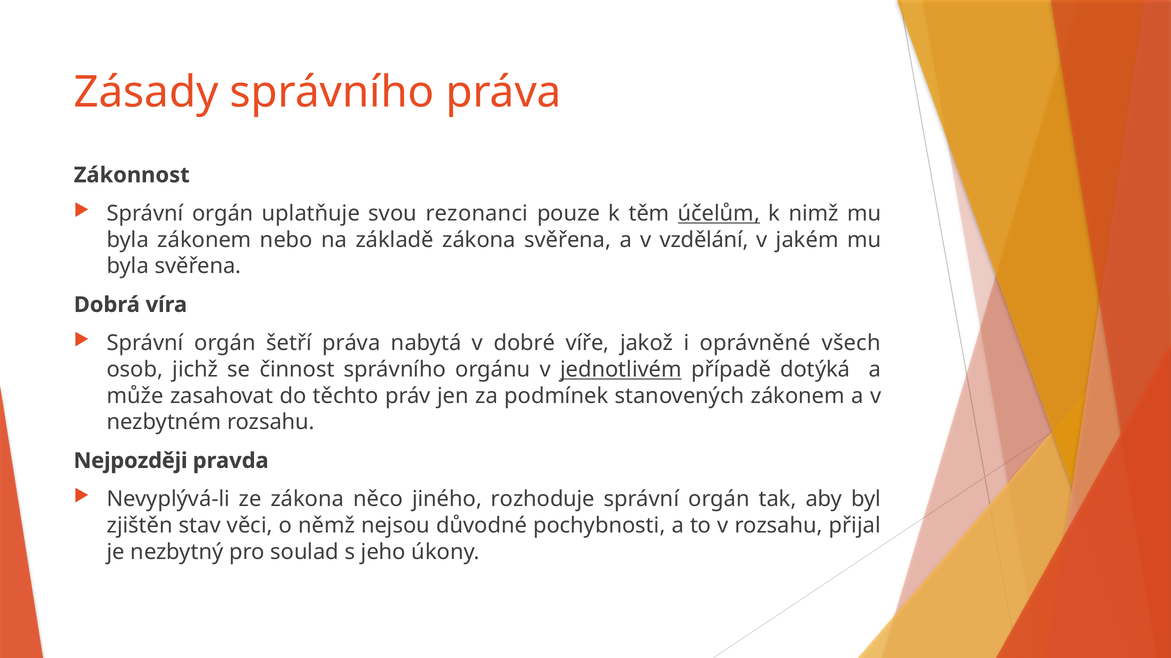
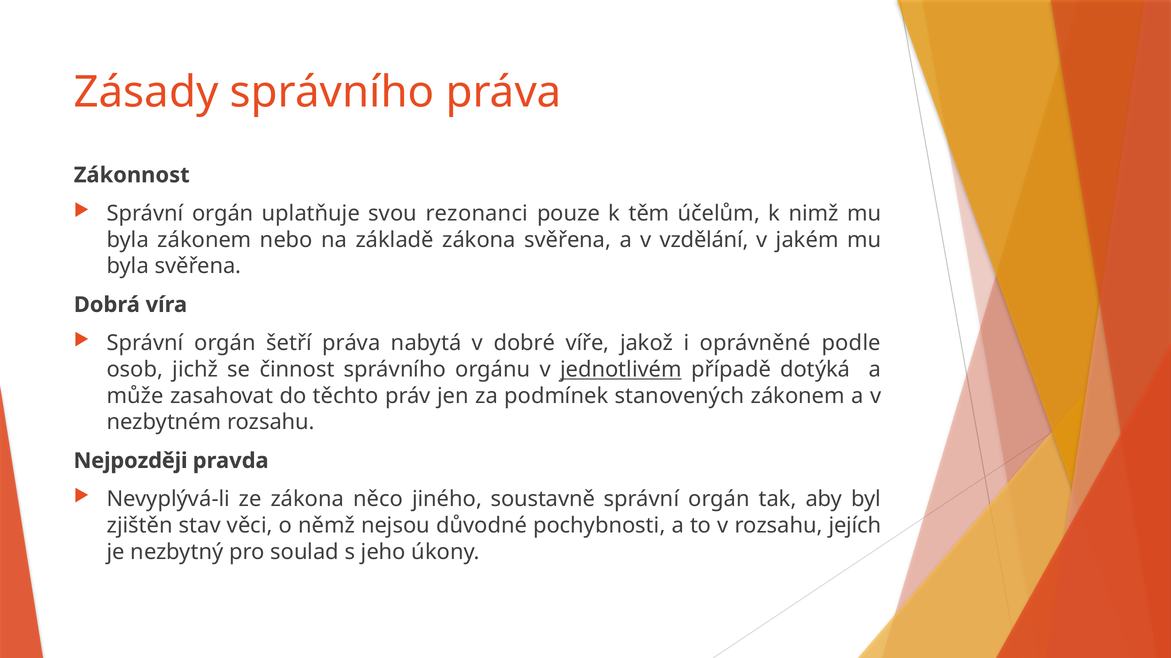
účelům underline: present -> none (719, 214)
všech: všech -> podle (851, 344)
rozhoduje: rozhoduje -> soustavně (543, 500)
přijal: přijal -> jejích (855, 526)
